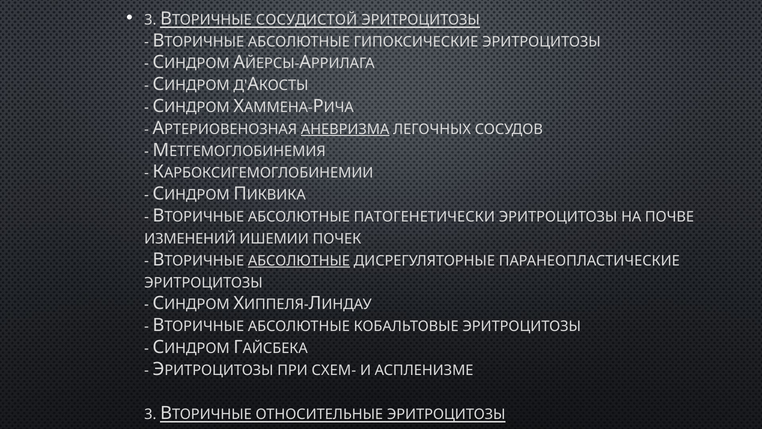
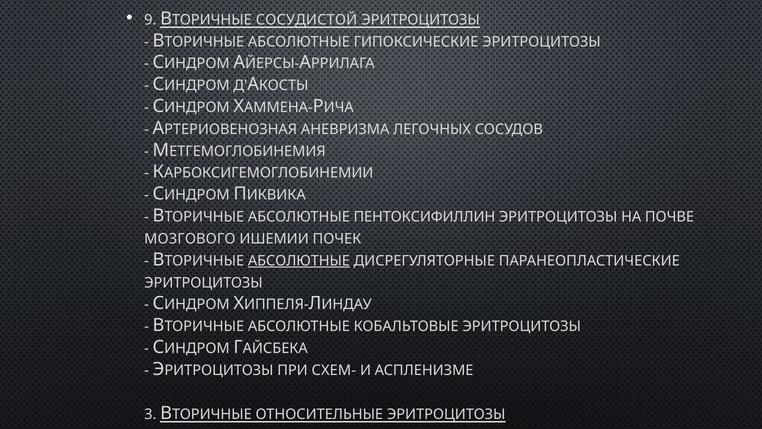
3: 3 -> 9 (150, 20)
АНЕВРИЗМА underline: present -> none (345, 129)
ПАТОГЕНЕТИЧЕСКИ: ПАТОГЕНЕТИЧЕСКИ -> ПЕНТОКСИФИЛЛИН (424, 217)
ИЗМЕНЕНИЙ: ИЗМЕНЕНИЙ -> МОЗГОВОГО (190, 239)
